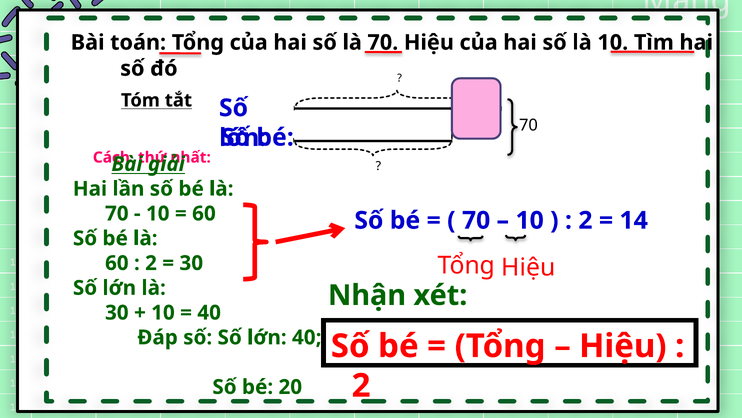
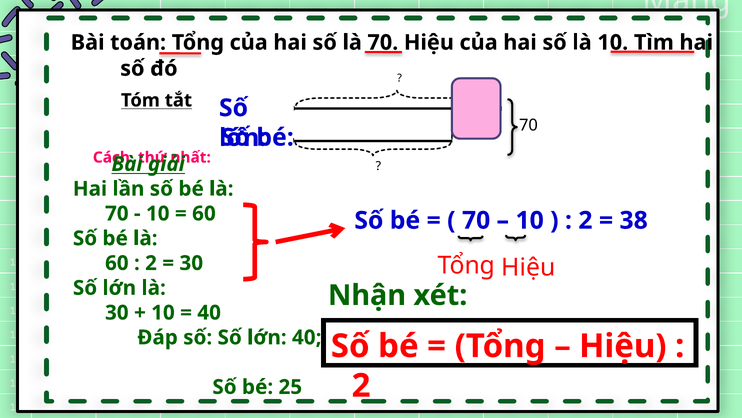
14: 14 -> 38 (634, 220)
20: 20 -> 25 (290, 387)
